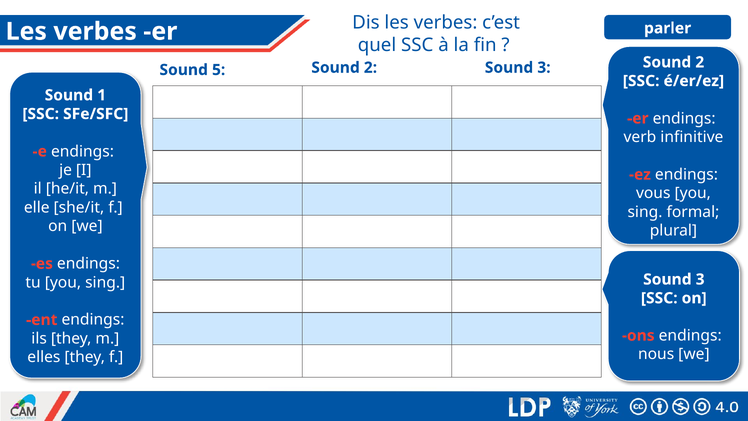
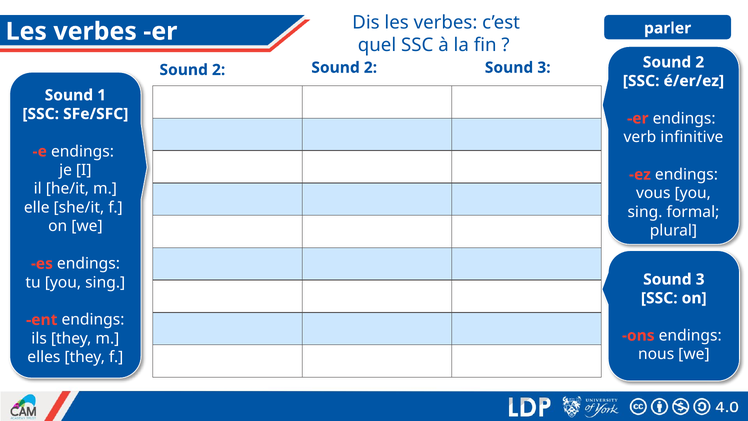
5: 5 -> 2 (219, 70)
